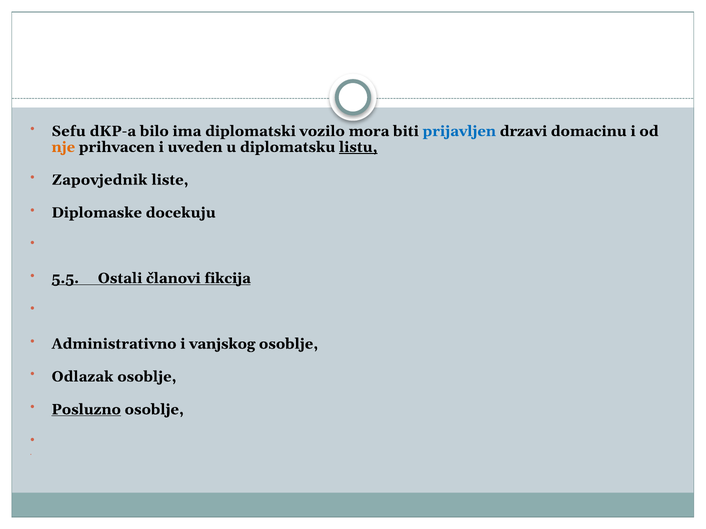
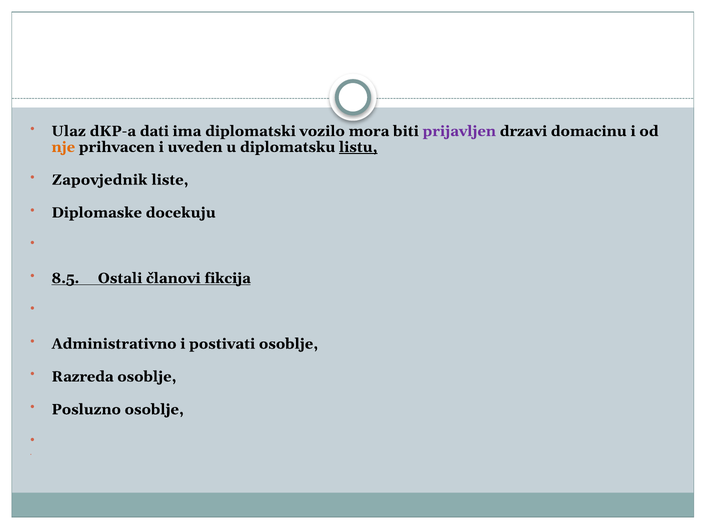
Sefu: Sefu -> Ulaz (69, 131)
bilo: bilo -> dati (154, 131)
prijavljen colour: blue -> purple (459, 131)
5.5: 5.5 -> 8.5 (65, 278)
vanjskog: vanjskog -> postivati (222, 344)
Odlazak: Odlazak -> Razreda (83, 377)
Posluzno underline: present -> none (86, 410)
